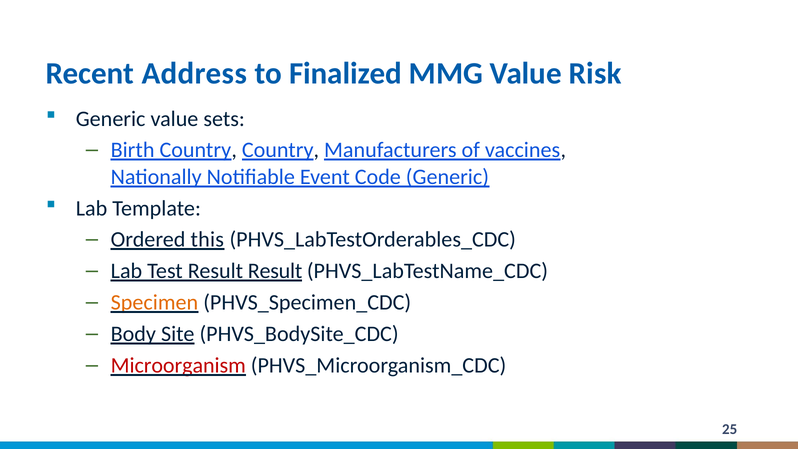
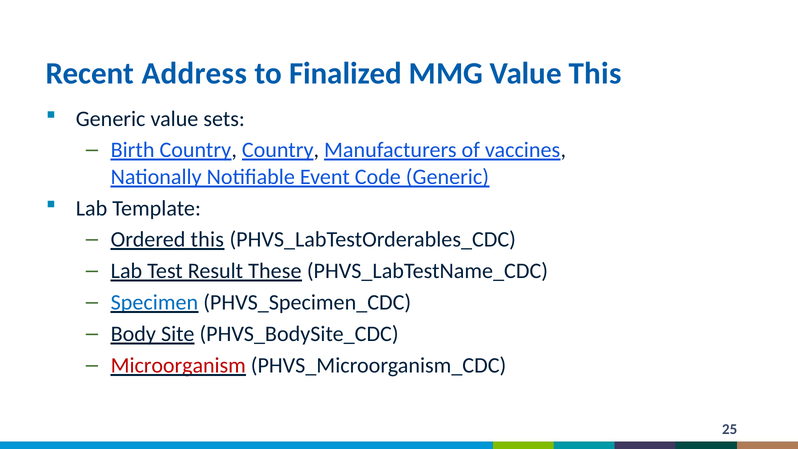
Value Risk: Risk -> This (595, 73)
Result Result: Result -> These (275, 271)
Specimen colour: orange -> blue (154, 302)
